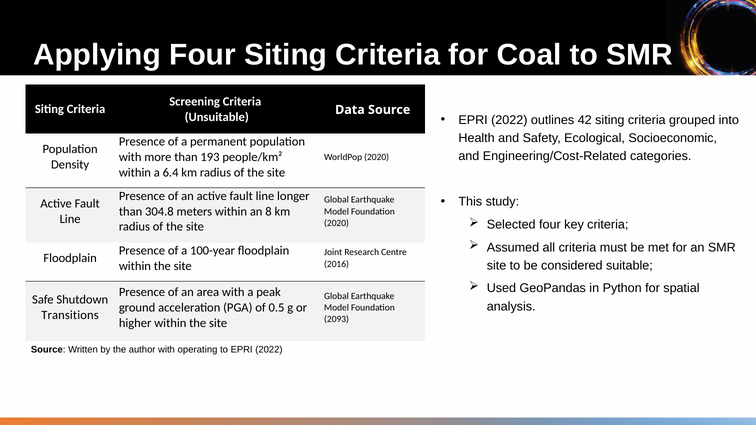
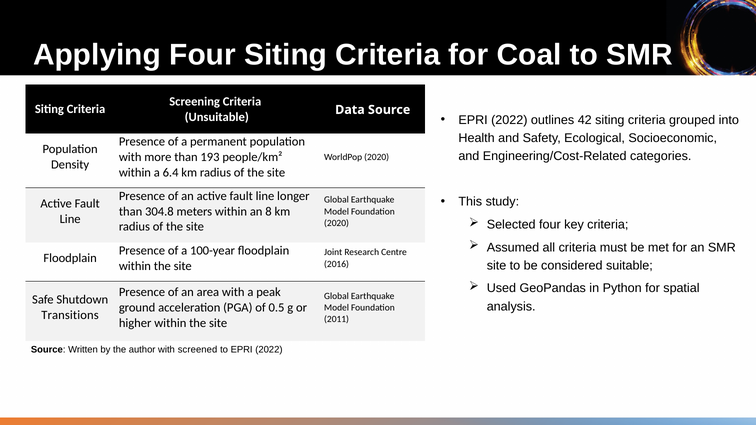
2093: 2093 -> 2011 (337, 319)
operating: operating -> screened (198, 350)
